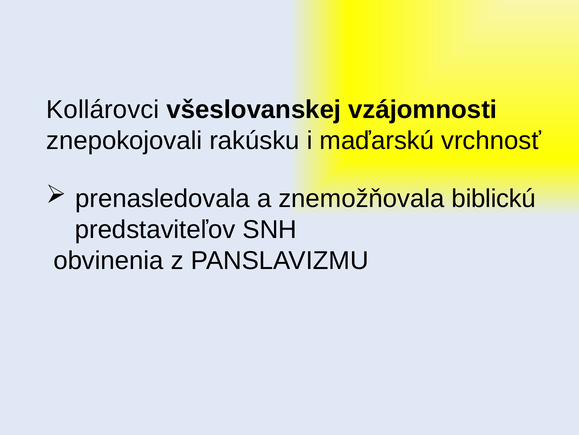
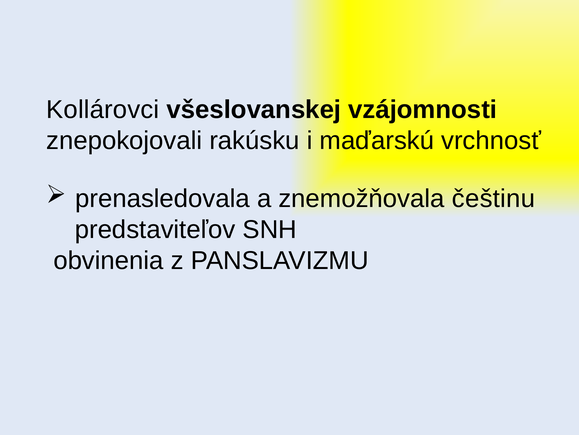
biblickú: biblickú -> češtinu (494, 198)
